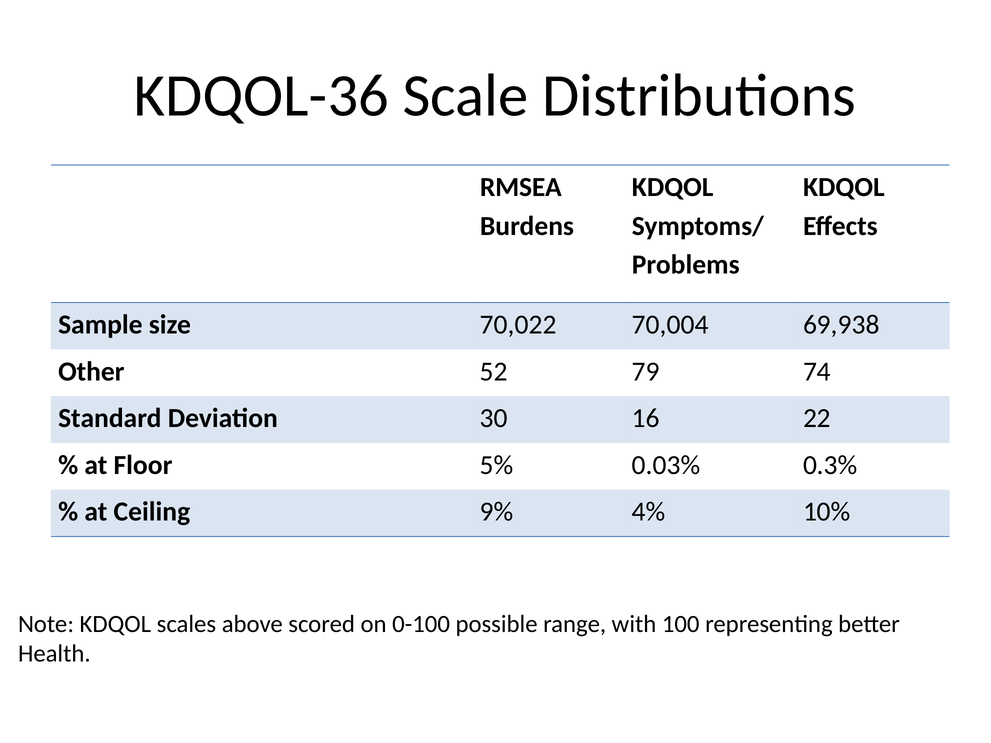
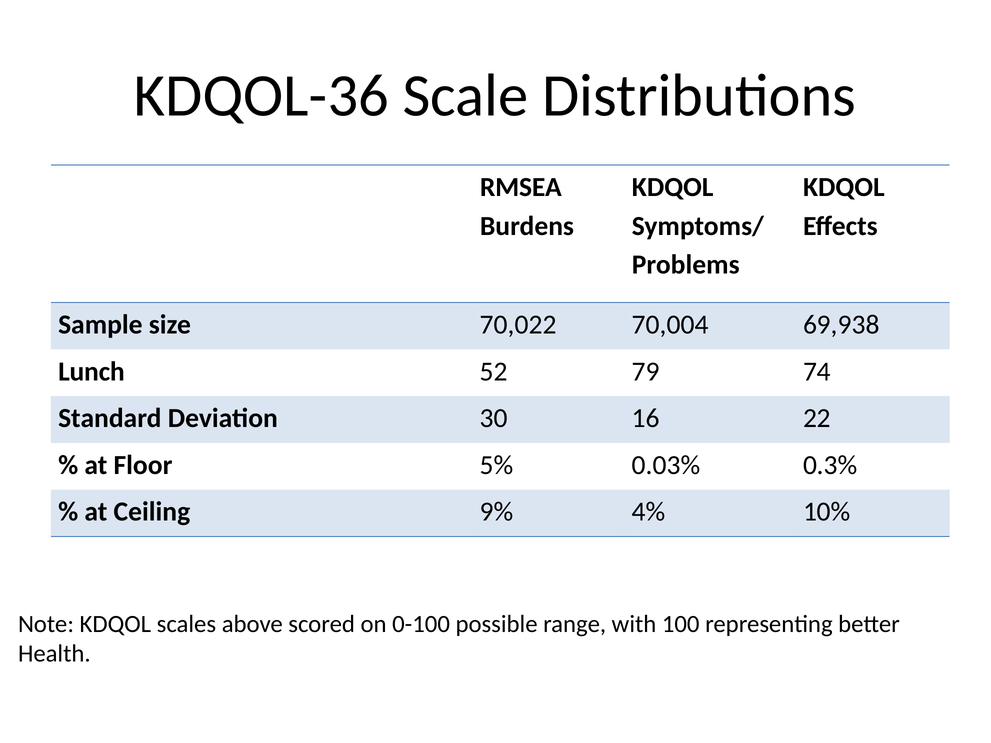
Other: Other -> Lunch (91, 372)
